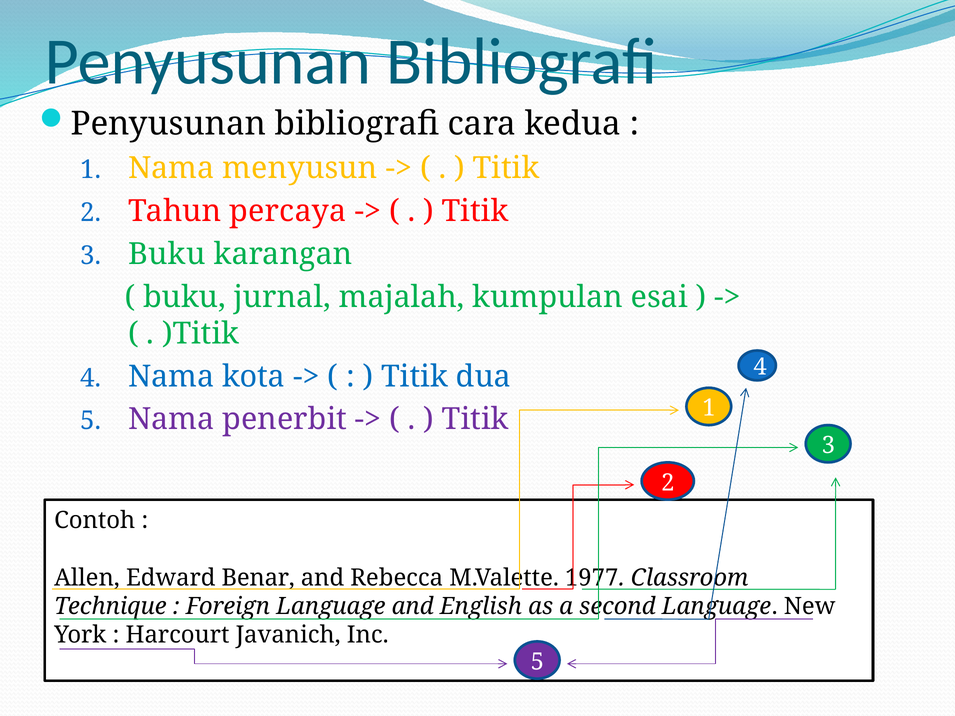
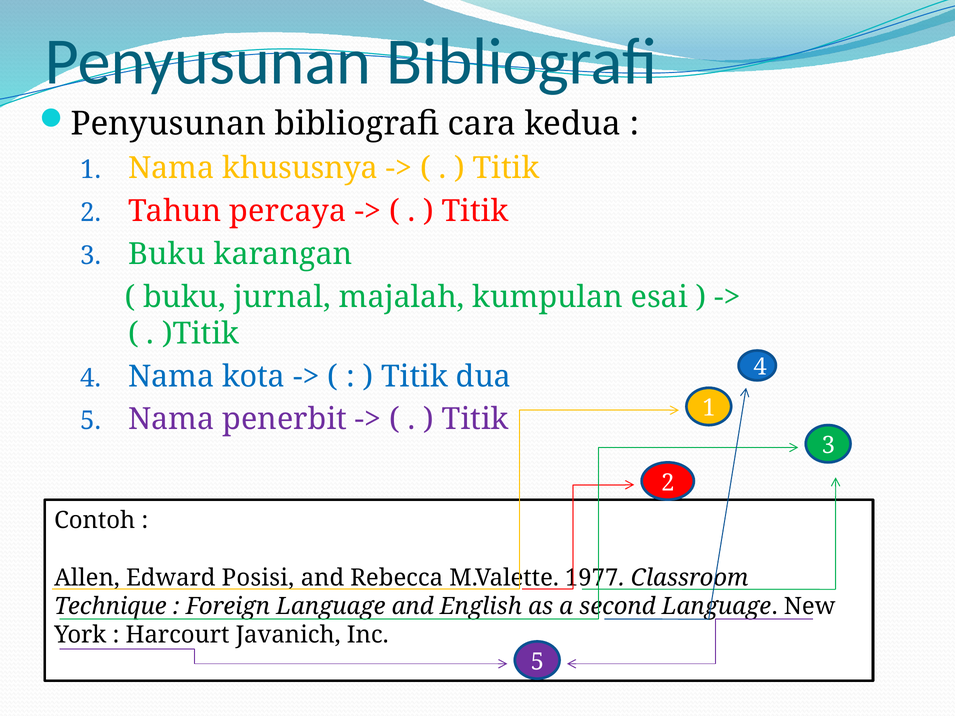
menyusun: menyusun -> khususnya (300, 168)
Benar: Benar -> Posisi (258, 578)
